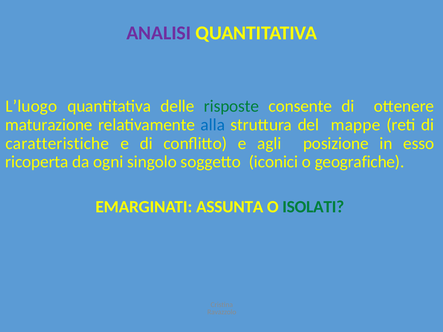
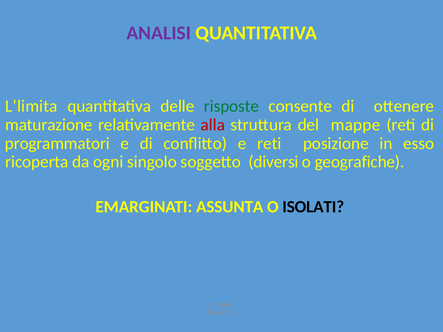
L’luogo: L’luogo -> L’limita (31, 106)
alla colour: blue -> red (213, 125)
caratteristiche: caratteristiche -> programmatori (57, 143)
e agli: agli -> reti (269, 143)
iconici: iconici -> diversi (274, 162)
ISOLATI colour: green -> black (313, 207)
